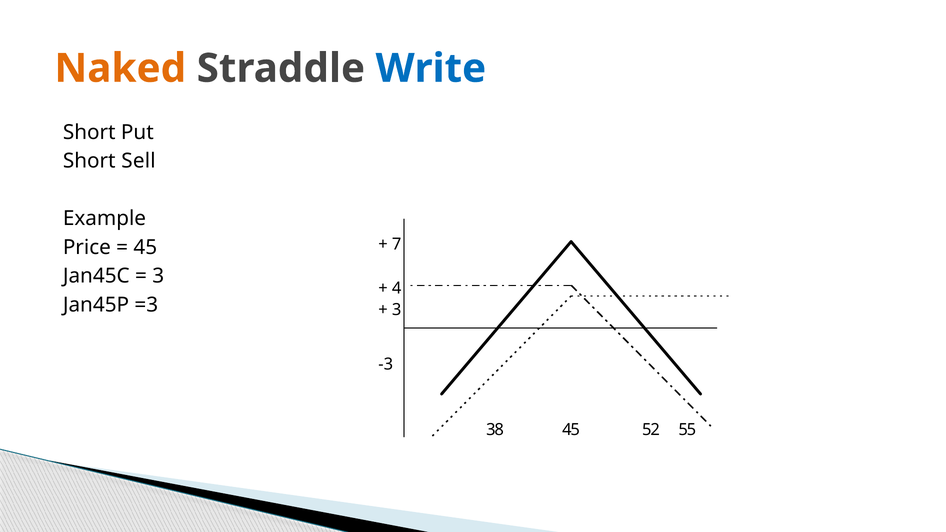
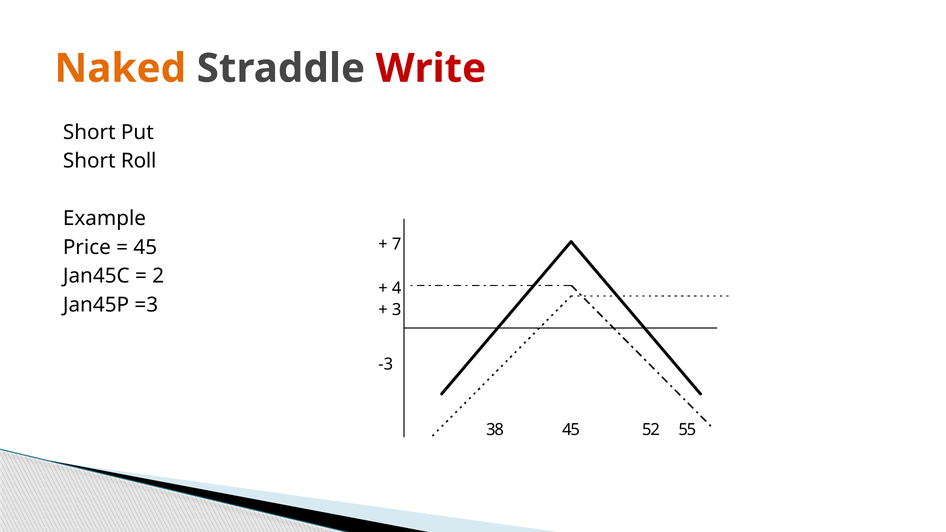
Write colour: blue -> red (431, 68)
Sell: Sell -> Roll (139, 161)
3: 3 -> 2 (158, 276)
